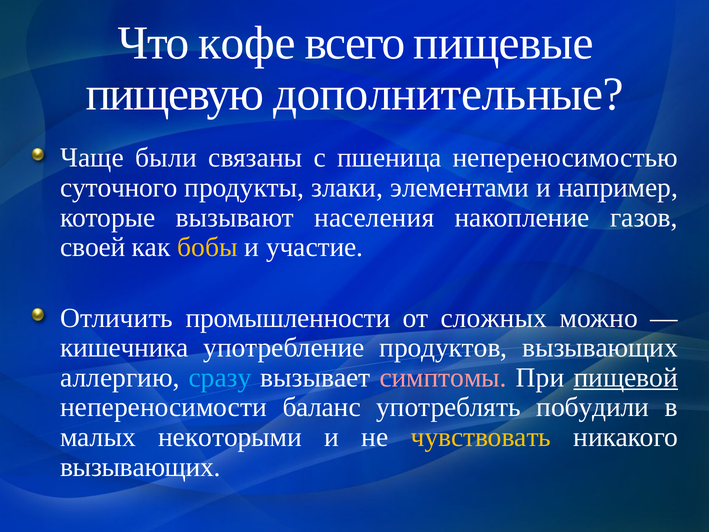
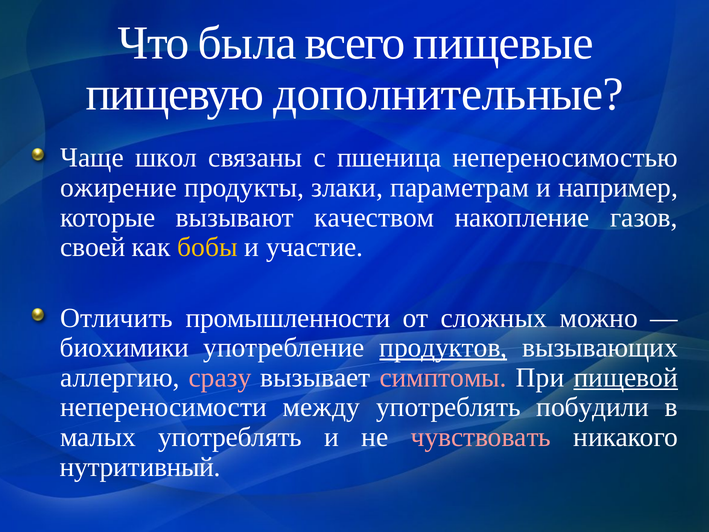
кофе: кофе -> была (247, 43)
были: были -> школ (166, 158)
суточного: суточного -> ожирение (119, 188)
элементами: элементами -> параметрам (460, 188)
населения: населения -> качеством (374, 217)
кишечника: кишечника -> биохимики (124, 348)
продуктов underline: none -> present (443, 348)
сразу colour: light blue -> pink (220, 377)
баланс: баланс -> между (321, 407)
малых некоторыми: некоторыми -> употреблять (230, 437)
чувствовать colour: yellow -> pink (481, 437)
вызывающих: вызывающих -> нутритивный (140, 467)
